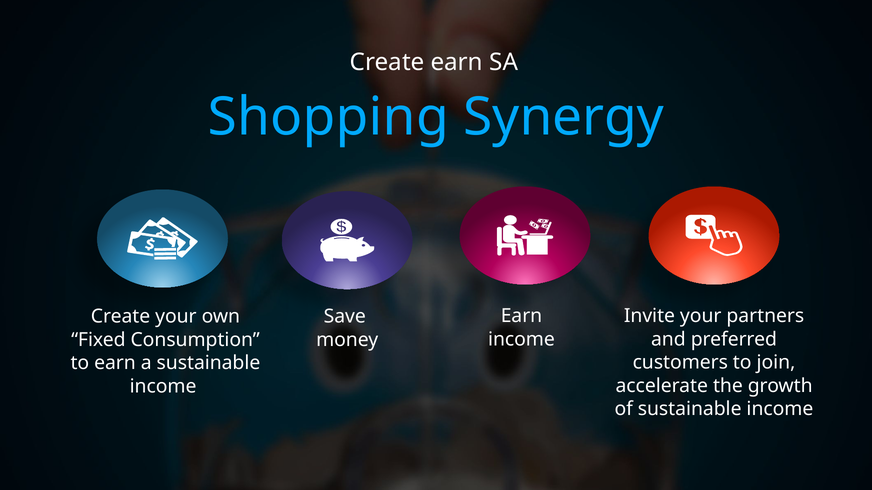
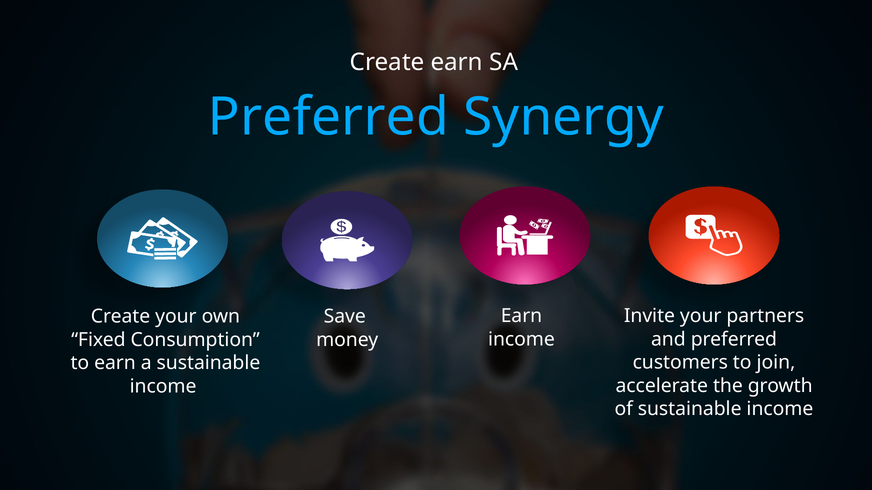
Shopping: Shopping -> Preferred (328, 117)
